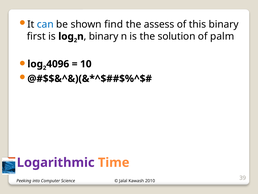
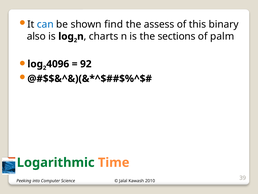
first: first -> also (36, 36)
binary: binary -> charts (104, 36)
solution: solution -> sections (177, 36)
10: 10 -> 92 (86, 64)
Logarithmic colour: purple -> green (56, 162)
